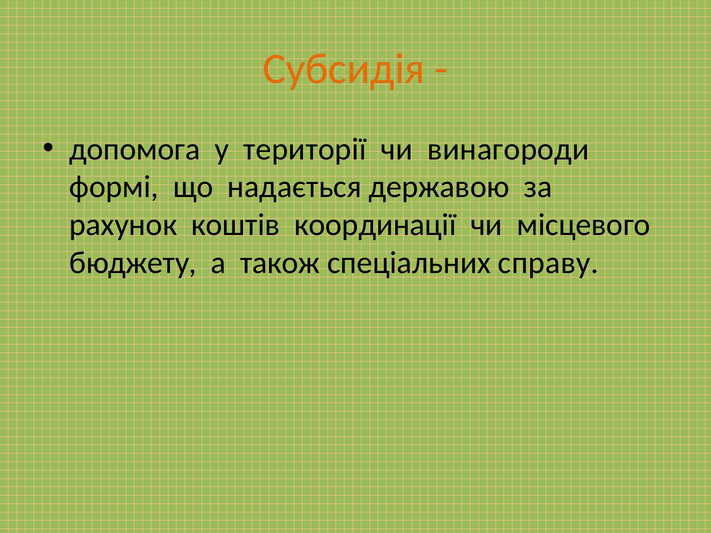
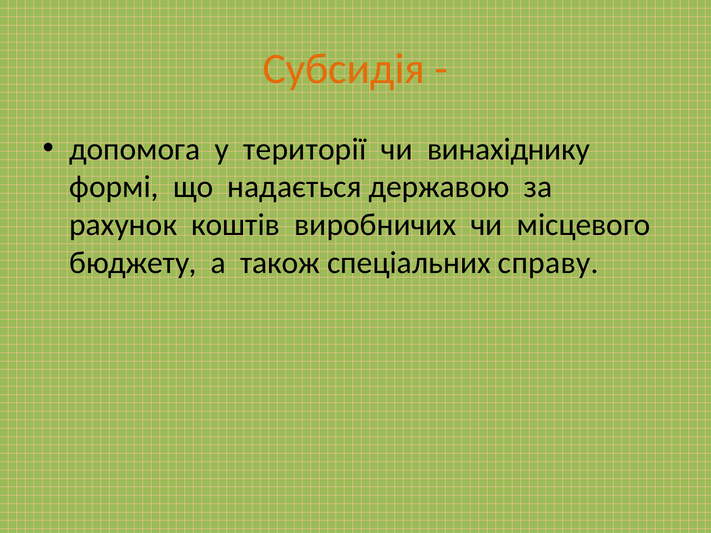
винагороди: винагороди -> винахіднику (509, 149)
координації: координації -> виробничих (375, 225)
